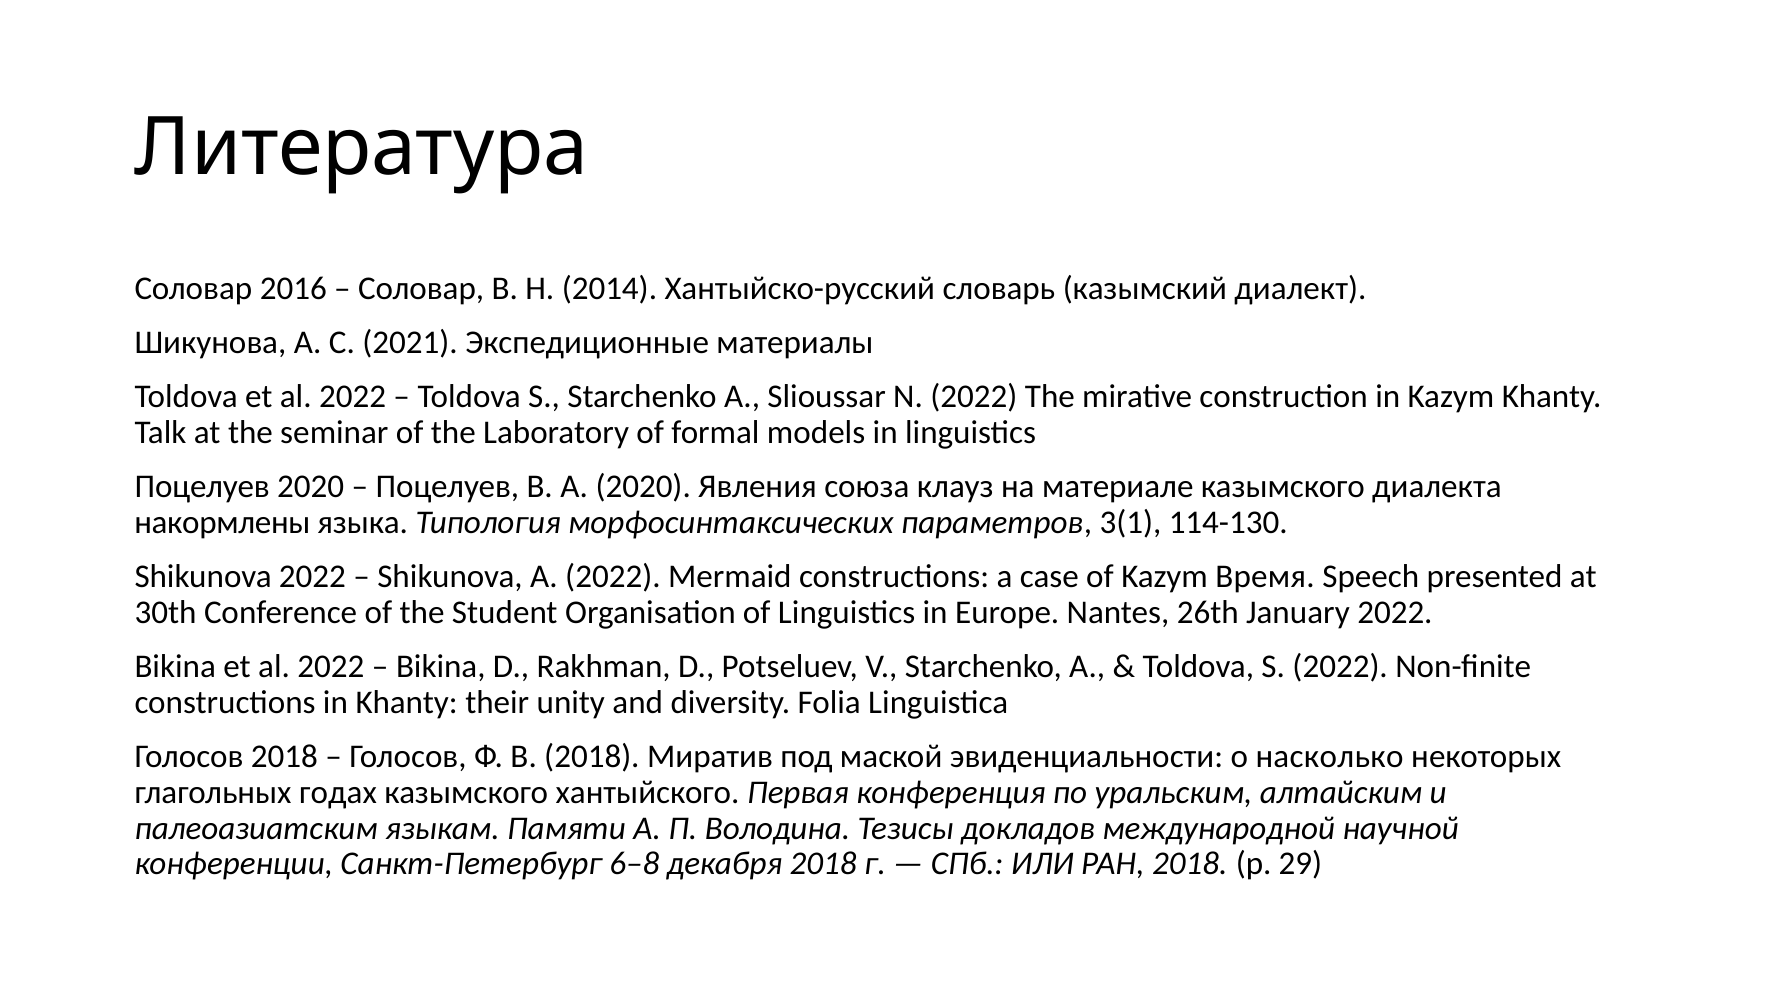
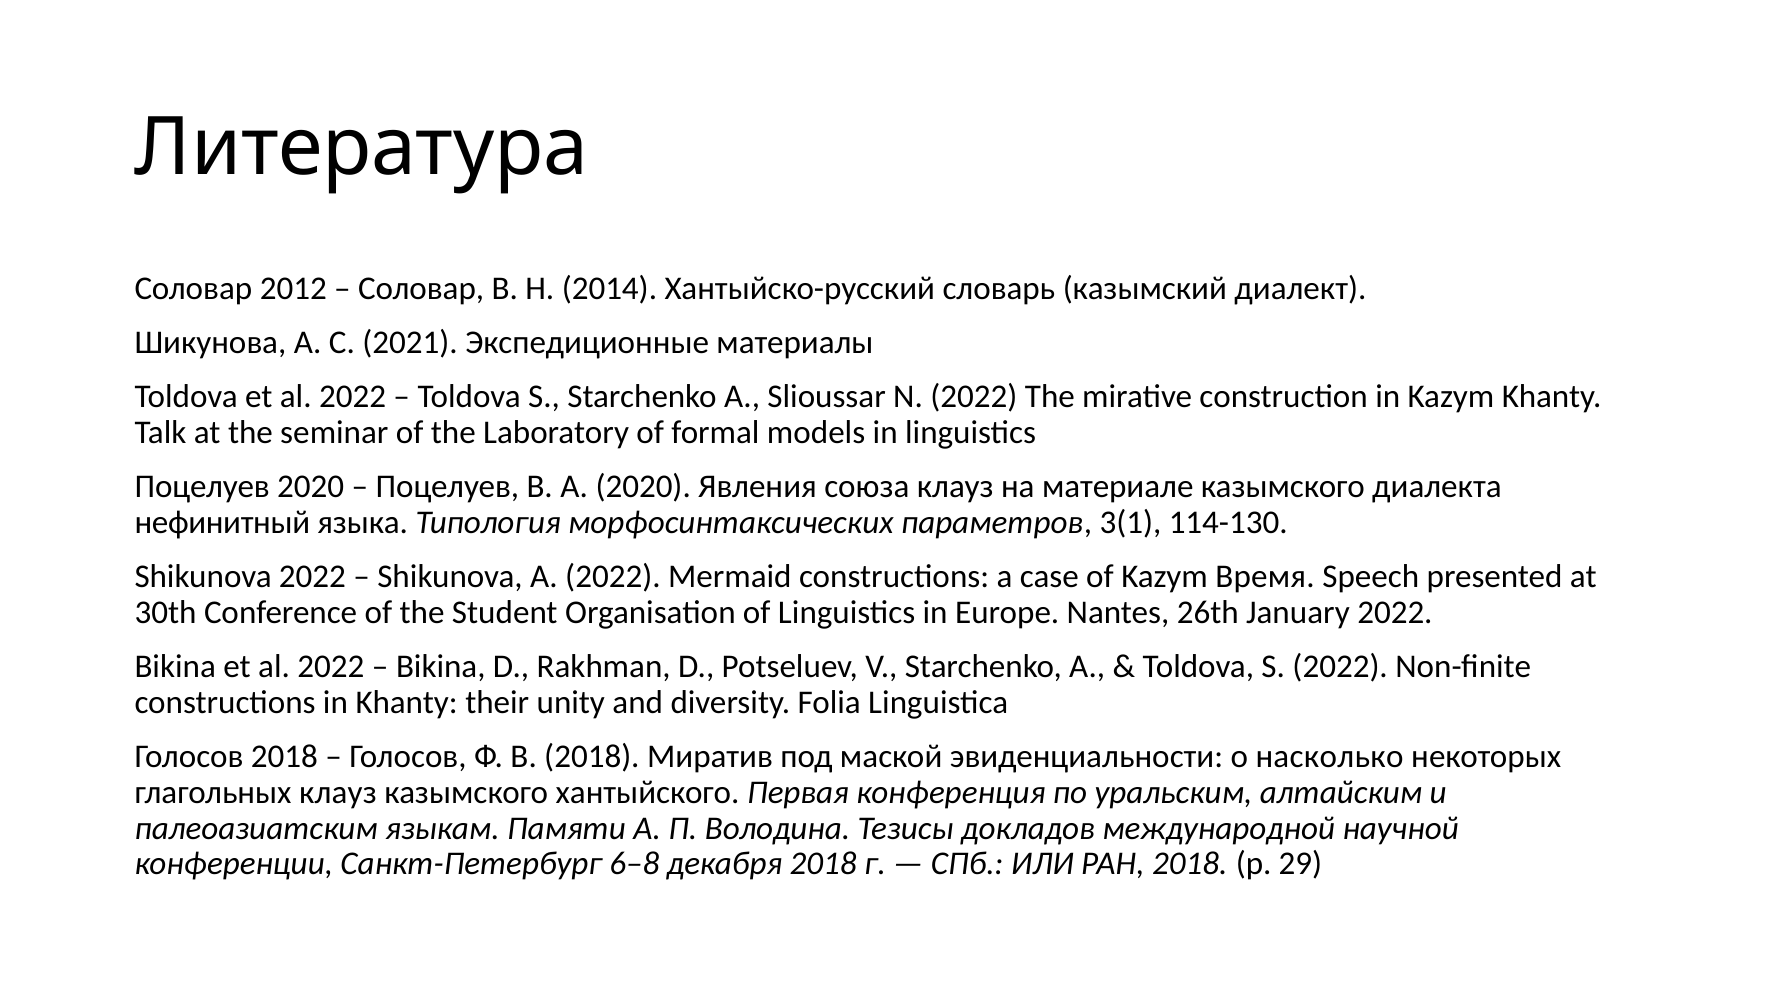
2016: 2016 -> 2012 (293, 289)
накормлены: накормлены -> нефинитный (222, 523)
глагольных годах: годах -> клауз (338, 792)
